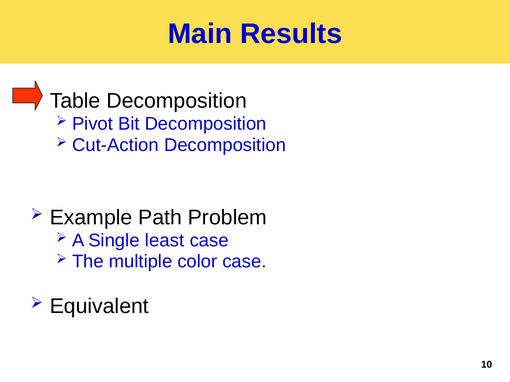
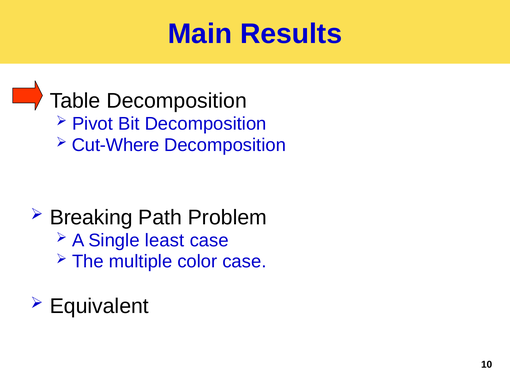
Cut-Action: Cut-Action -> Cut-Where (116, 145)
Example: Example -> Breaking (91, 218)
